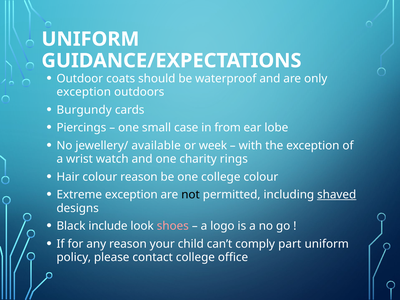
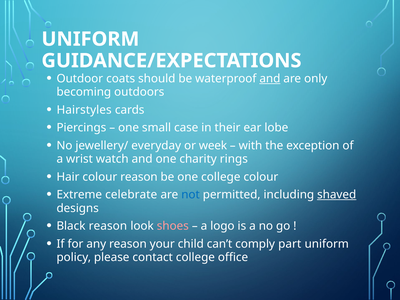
and underline: none -> present (270, 79)
exception: exception -> becoming (84, 92)
Burgundy: Burgundy -> Hairstyles (84, 110)
from: from -> their (228, 128)
available: available -> everyday (156, 146)
Extreme exception: exception -> celebrate (131, 195)
not colour: black -> blue (190, 195)
Black include: include -> reason (108, 226)
